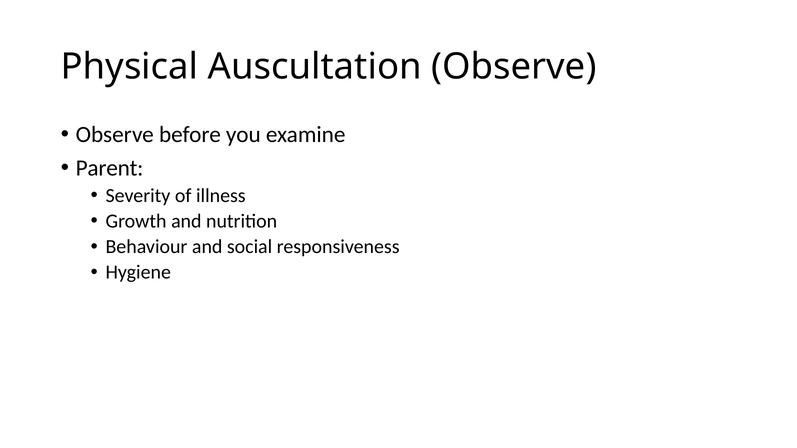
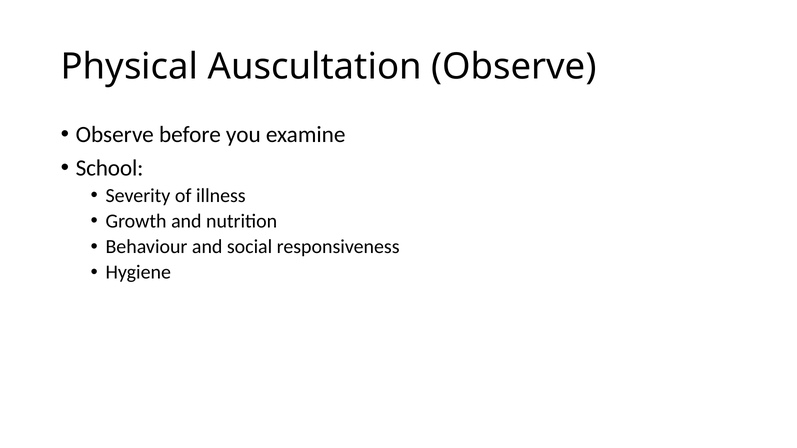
Parent: Parent -> School (110, 168)
